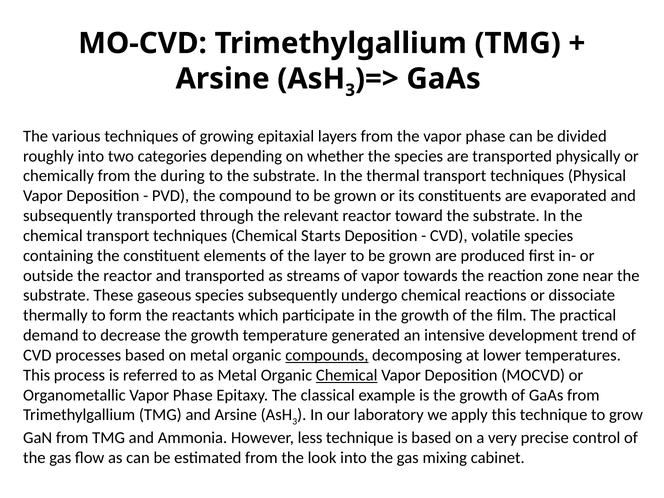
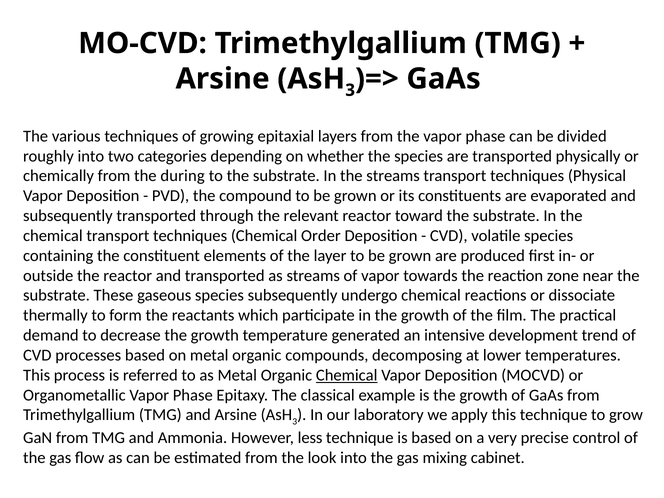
the thermal: thermal -> streams (393, 176)
Starts: Starts -> Order (321, 236)
compounds underline: present -> none (327, 355)
